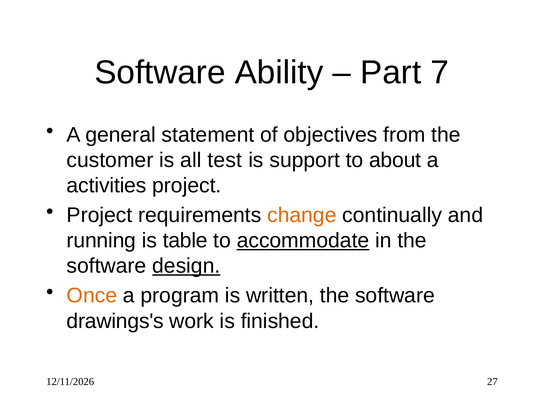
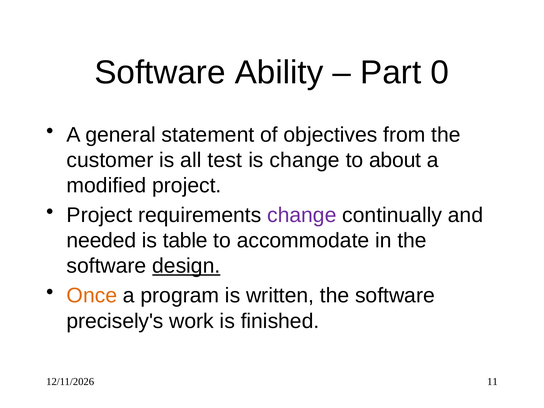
7: 7 -> 0 (440, 73)
is support: support -> change (305, 160)
activities: activities -> modified (107, 186)
change colour: orange -> purple (302, 215)
running: running -> needed (101, 241)
accommodate underline: present -> none (303, 241)
drawings's: drawings's -> precisely's (115, 321)
27: 27 -> 11 (492, 382)
